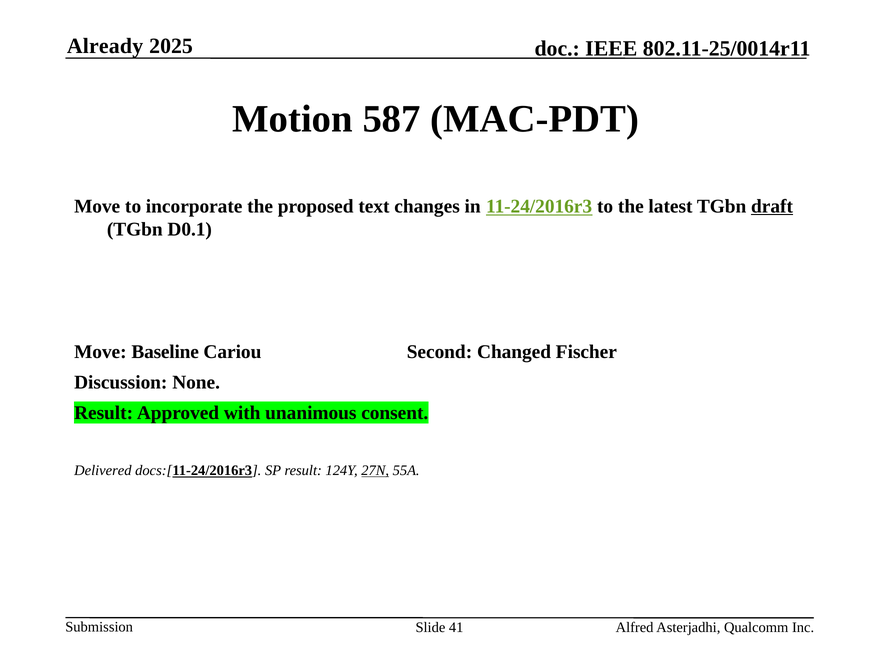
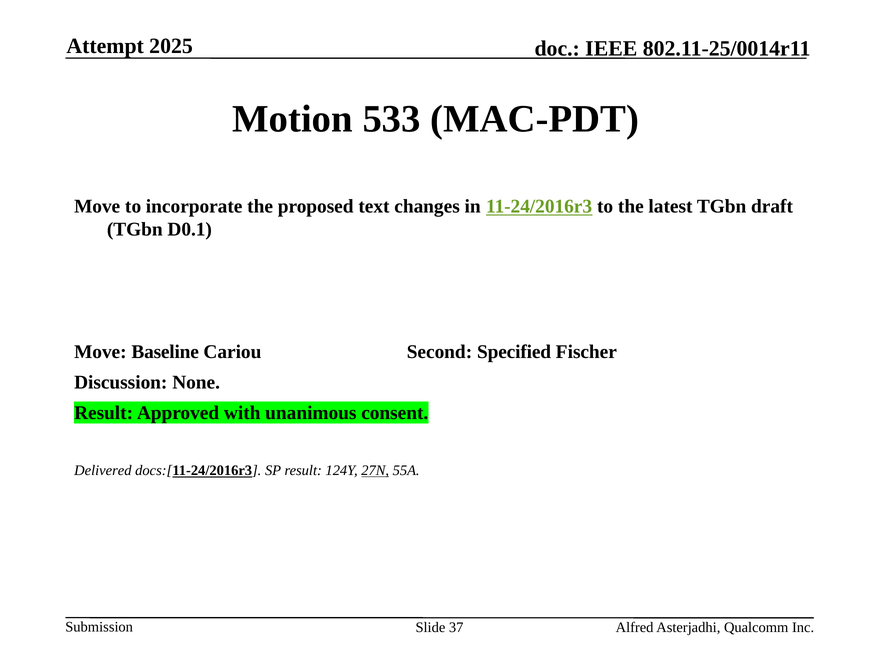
Already: Already -> Attempt (105, 46)
587: 587 -> 533 (392, 119)
draft underline: present -> none (772, 206)
Changed: Changed -> Specified (514, 352)
41: 41 -> 37 (456, 627)
